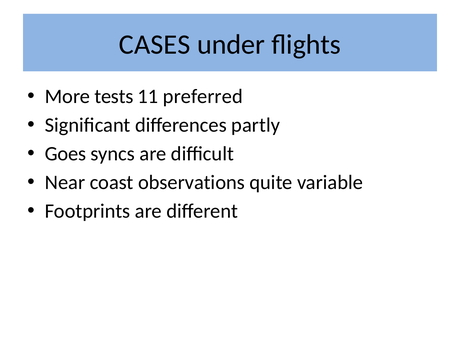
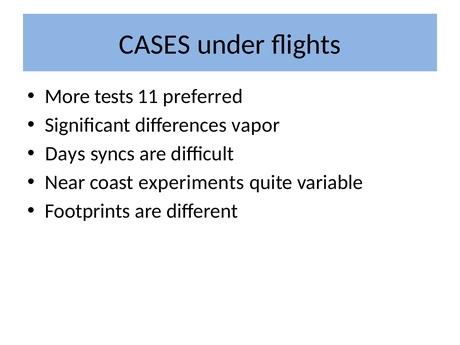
partly: partly -> vapor (256, 125)
Goes: Goes -> Days (65, 154)
observations: observations -> experiments (191, 182)
